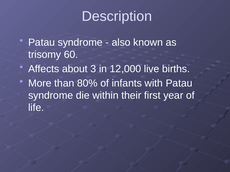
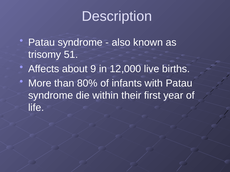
60: 60 -> 51 (71, 55)
3: 3 -> 9 (93, 69)
